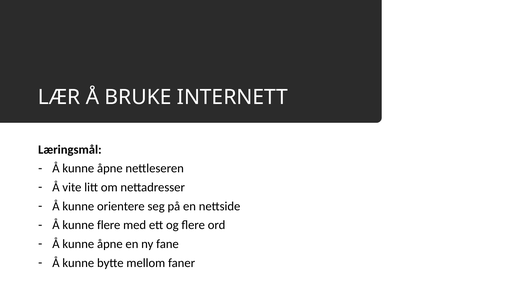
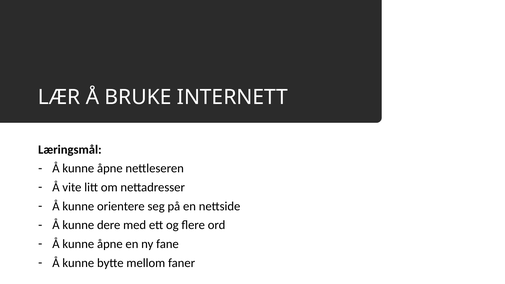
kunne flere: flere -> dere (109, 225)
